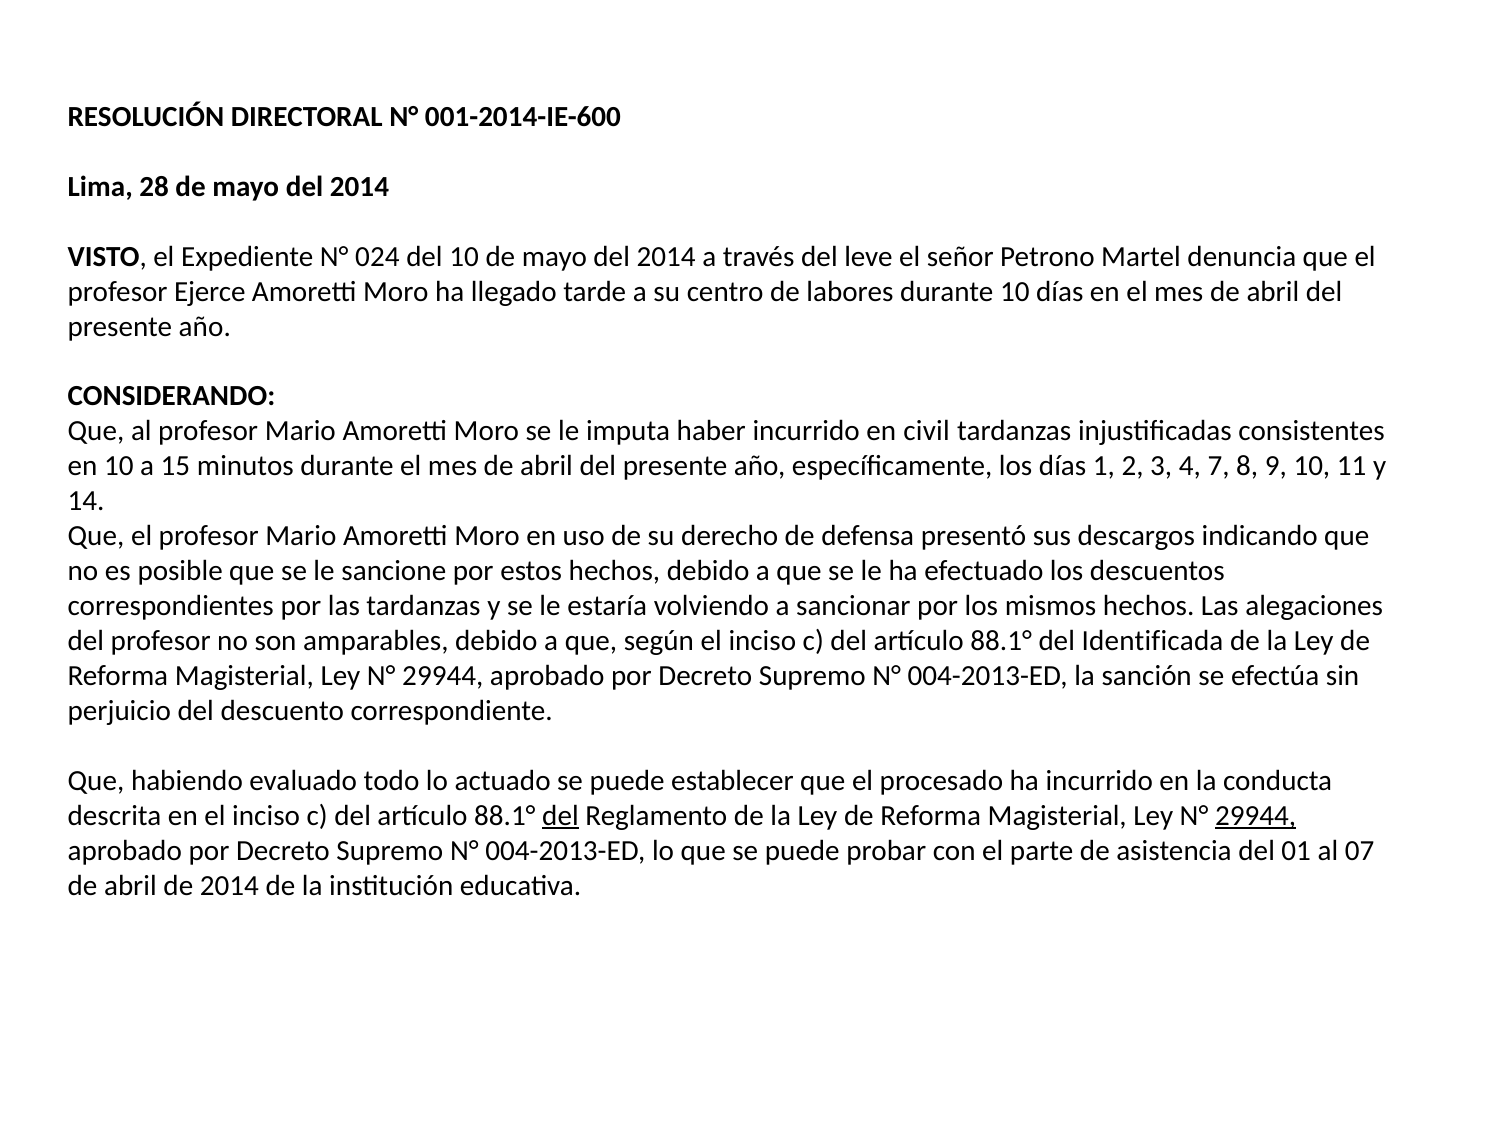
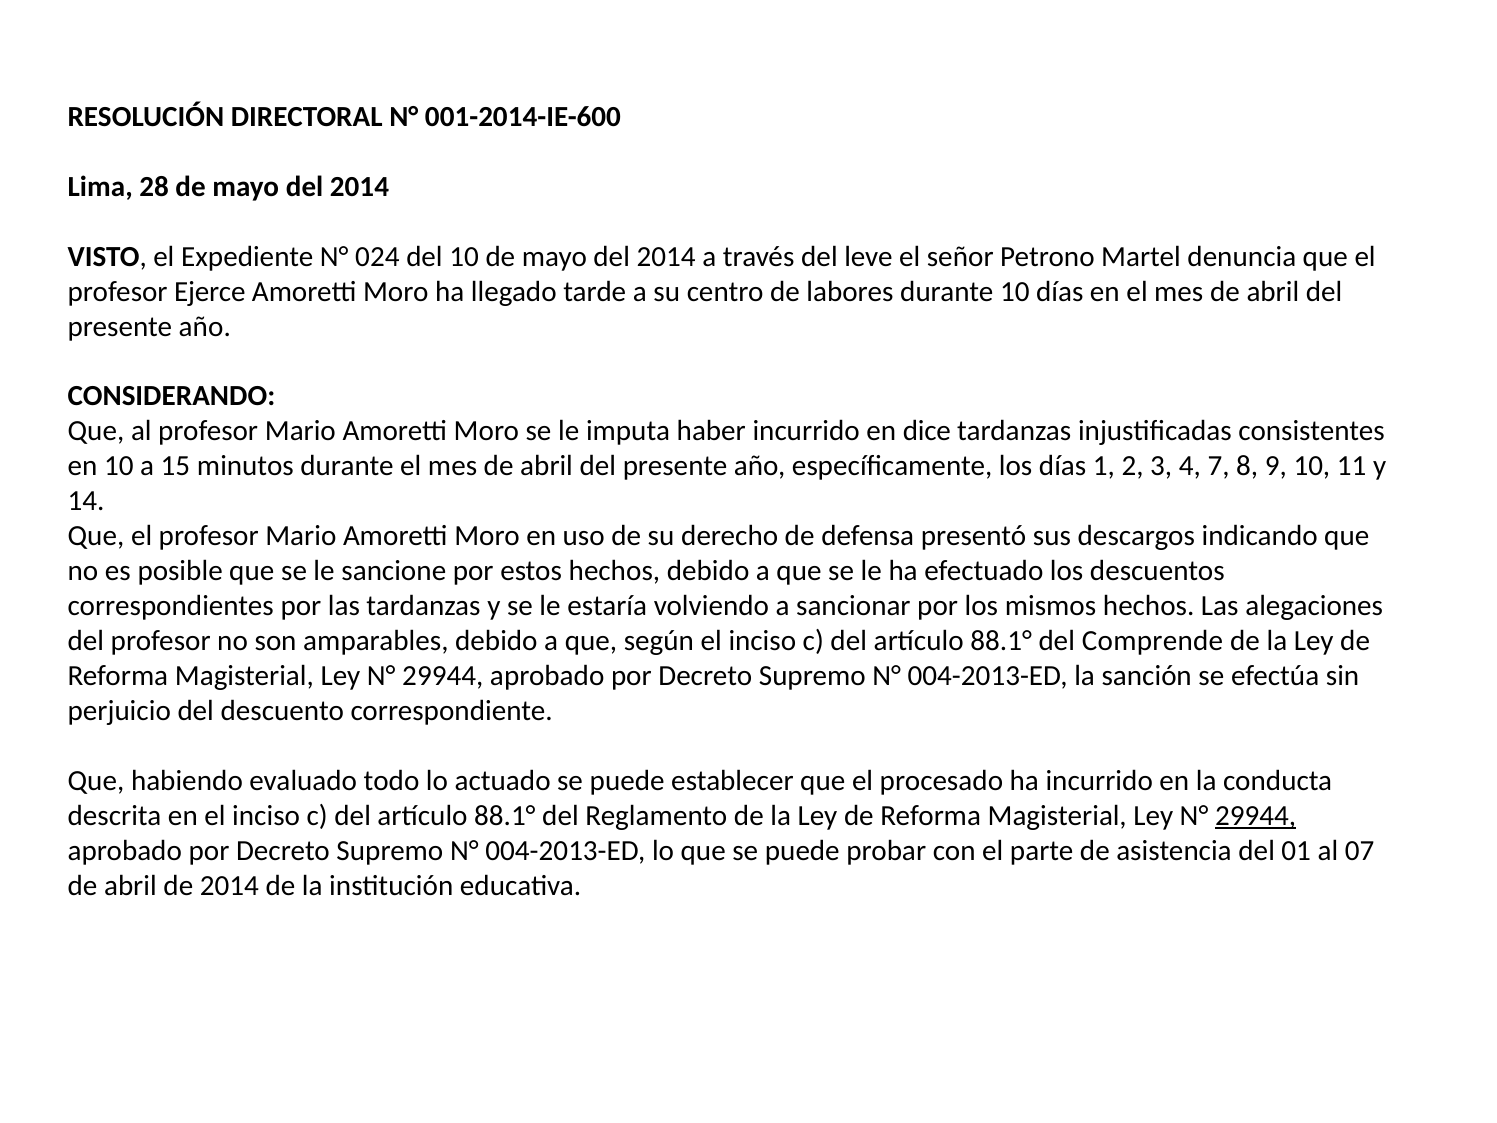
civil: civil -> dice (927, 431)
Identificada: Identificada -> Comprende (1152, 641)
del underline: present -> none (560, 816)
